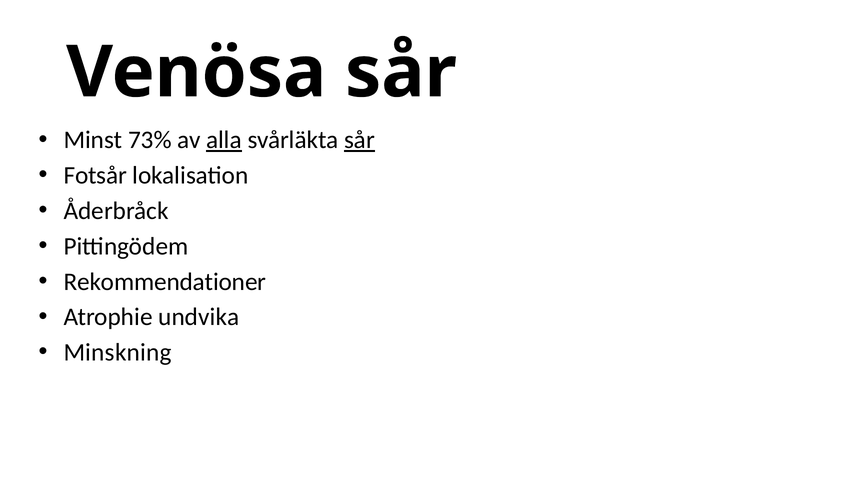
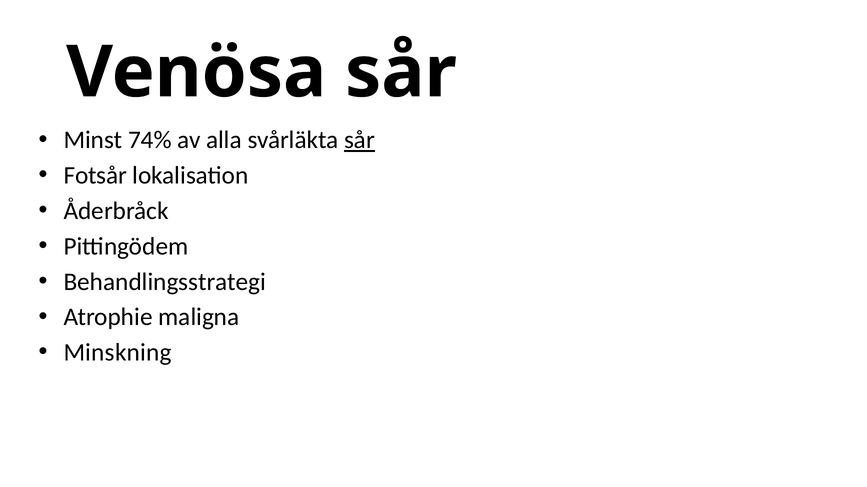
73%: 73% -> 74% (150, 140)
alla underline: present -> none (224, 140)
Rekommendationer: Rekommendationer -> Behandlingsstrategi (165, 282)
undvika: undvika -> maligna (199, 317)
